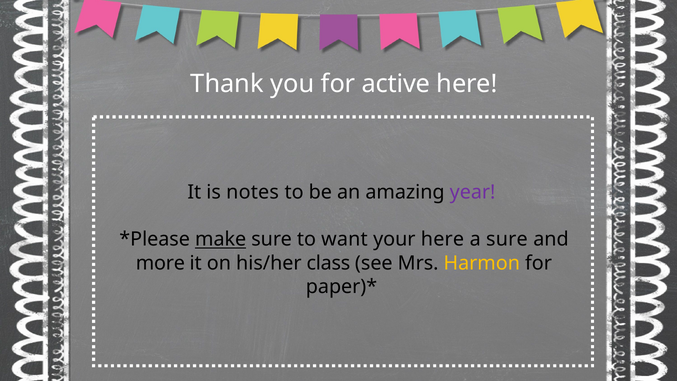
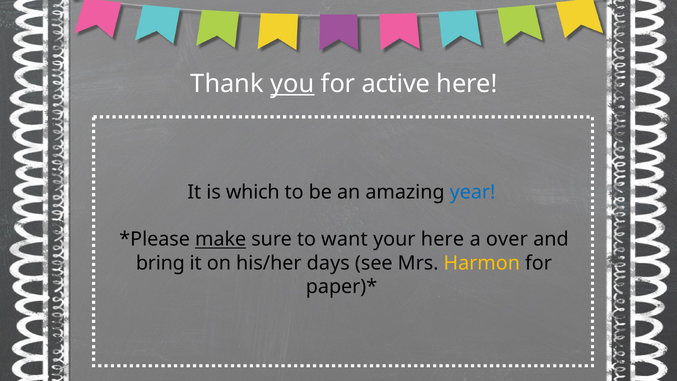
you underline: none -> present (292, 84)
notes: notes -> which (253, 192)
year colour: purple -> blue (473, 192)
a sure: sure -> over (507, 239)
more: more -> bring (160, 263)
class: class -> days (328, 263)
